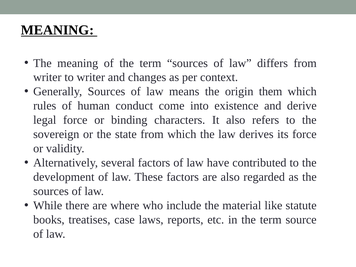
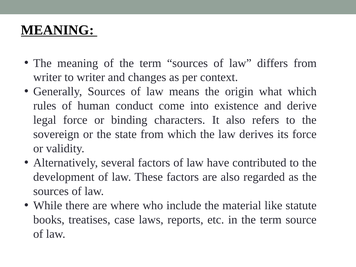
them: them -> what (271, 92)
